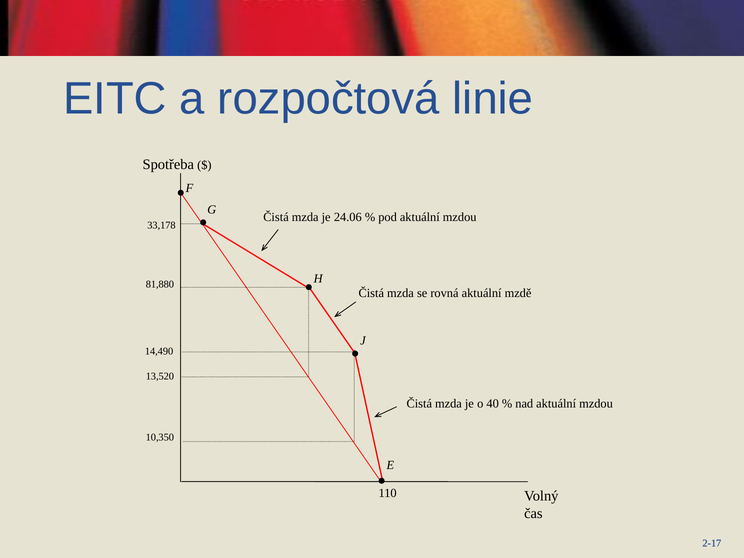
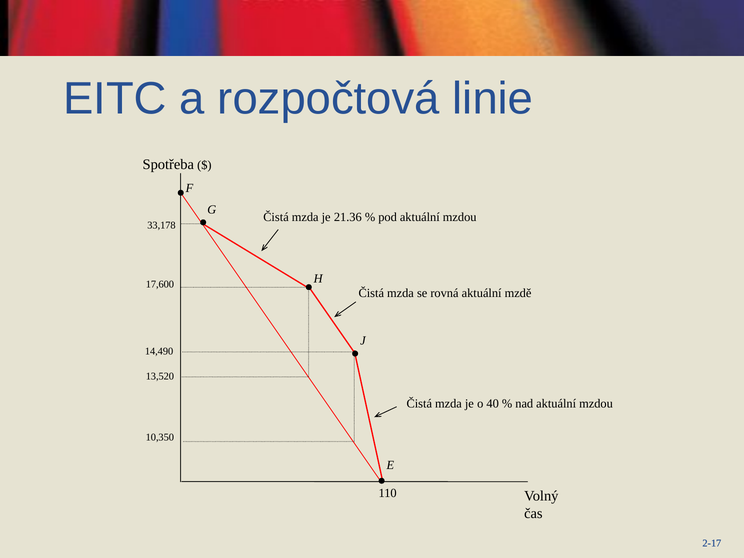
24.06: 24.06 -> 21.36 (348, 217)
81,880: 81,880 -> 17,600 (160, 284)
